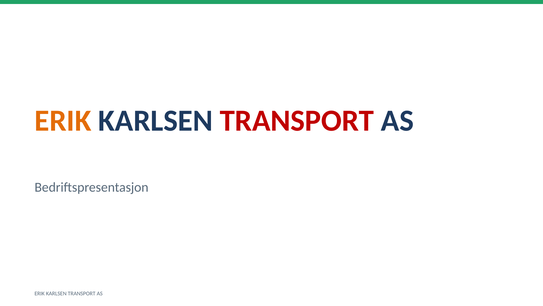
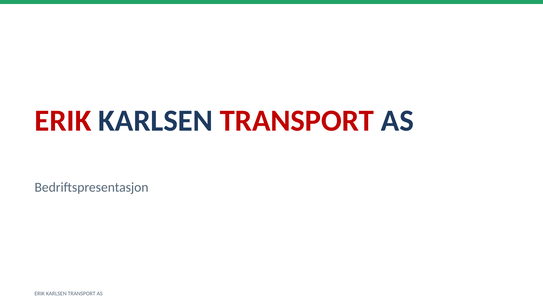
ERIK colour: orange -> red (63, 120)
